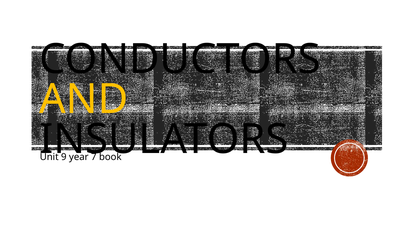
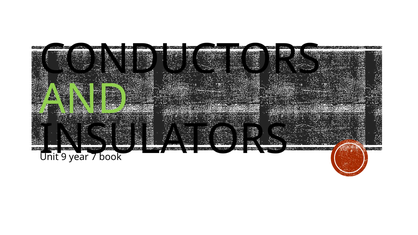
AND colour: yellow -> light green (84, 99)
